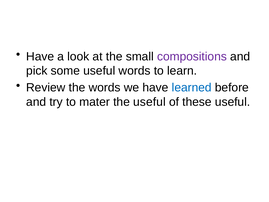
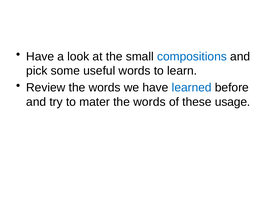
compositions colour: purple -> blue (192, 56)
mater the useful: useful -> words (149, 102)
these useful: useful -> usage (233, 102)
